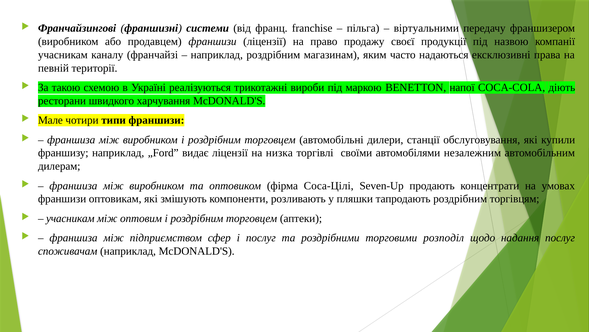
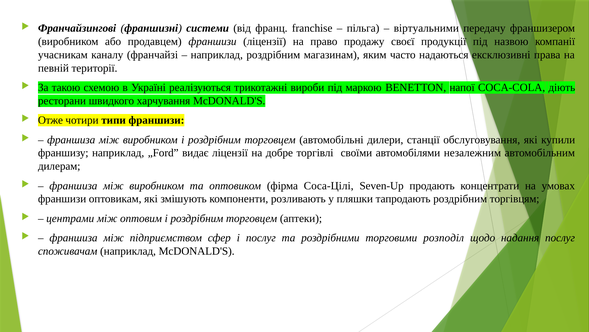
Мале: Мале -> Отже (50, 120)
низка: низка -> добре (279, 153)
учасникам: учасникам -> центрами (70, 218)
